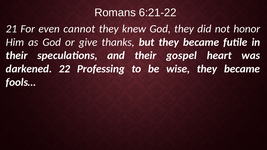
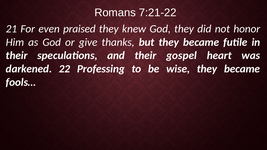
6:21-22: 6:21-22 -> 7:21-22 (158, 13)
cannot: cannot -> praised (79, 29)
